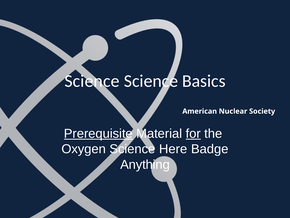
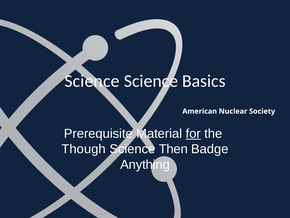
Prerequisite underline: present -> none (98, 133)
Oxygen: Oxygen -> Though (84, 149)
Here: Here -> Then (173, 149)
